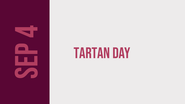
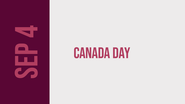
Tartan: Tartan -> Canada (92, 53)
